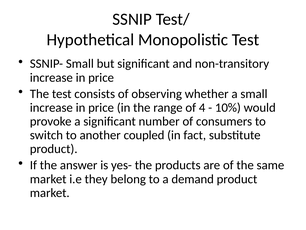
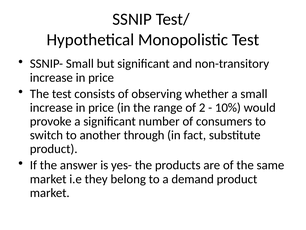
4: 4 -> 2 (202, 107)
coupled: coupled -> through (144, 135)
